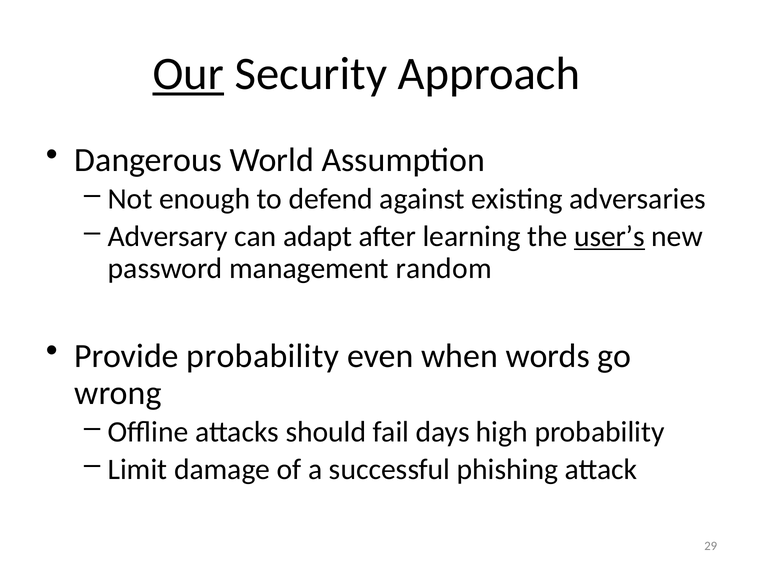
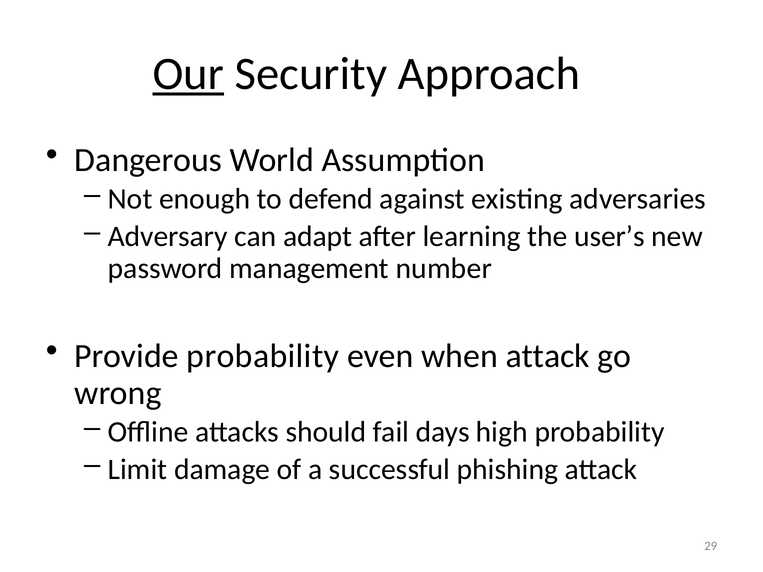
user’s underline: present -> none (609, 237)
random: random -> number (444, 269)
when words: words -> attack (548, 356)
